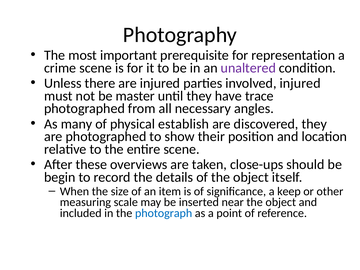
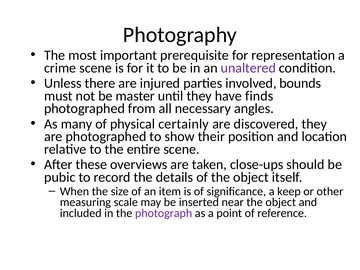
involved injured: injured -> bounds (300, 83)
trace: trace -> finds (259, 96)
establish: establish -> certainly (184, 124)
begin: begin -> pubic (60, 177)
photograph colour: blue -> purple (164, 213)
